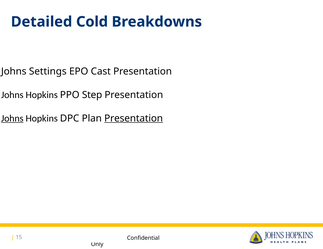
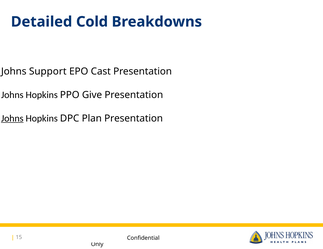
Settings: Settings -> Support (48, 72)
Step: Step -> Give (92, 95)
Presentation underline: present -> none (134, 119)
